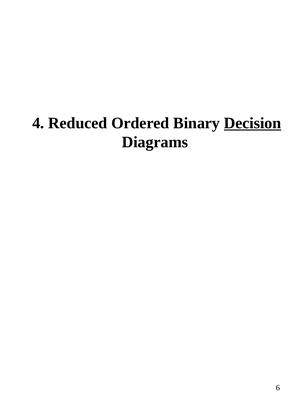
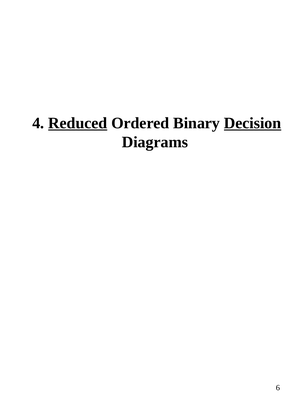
Reduced underline: none -> present (78, 123)
